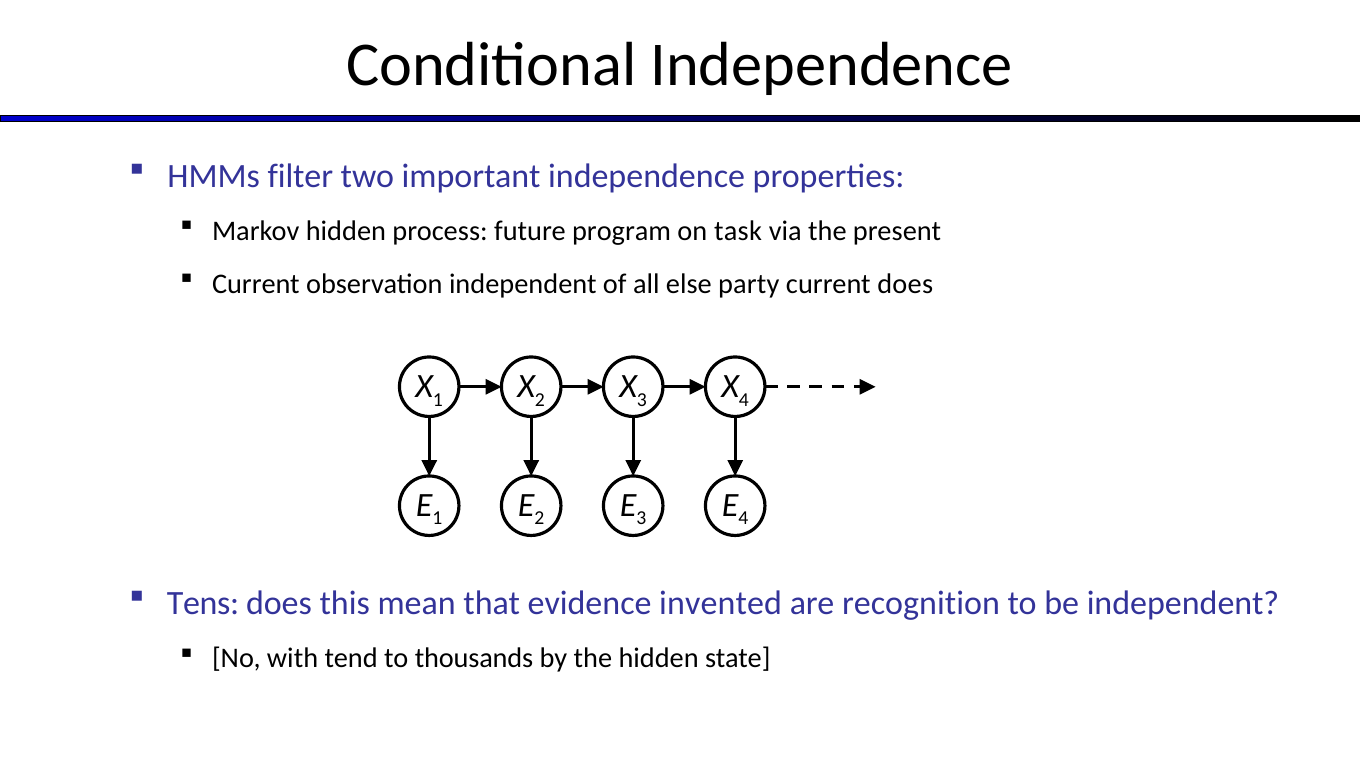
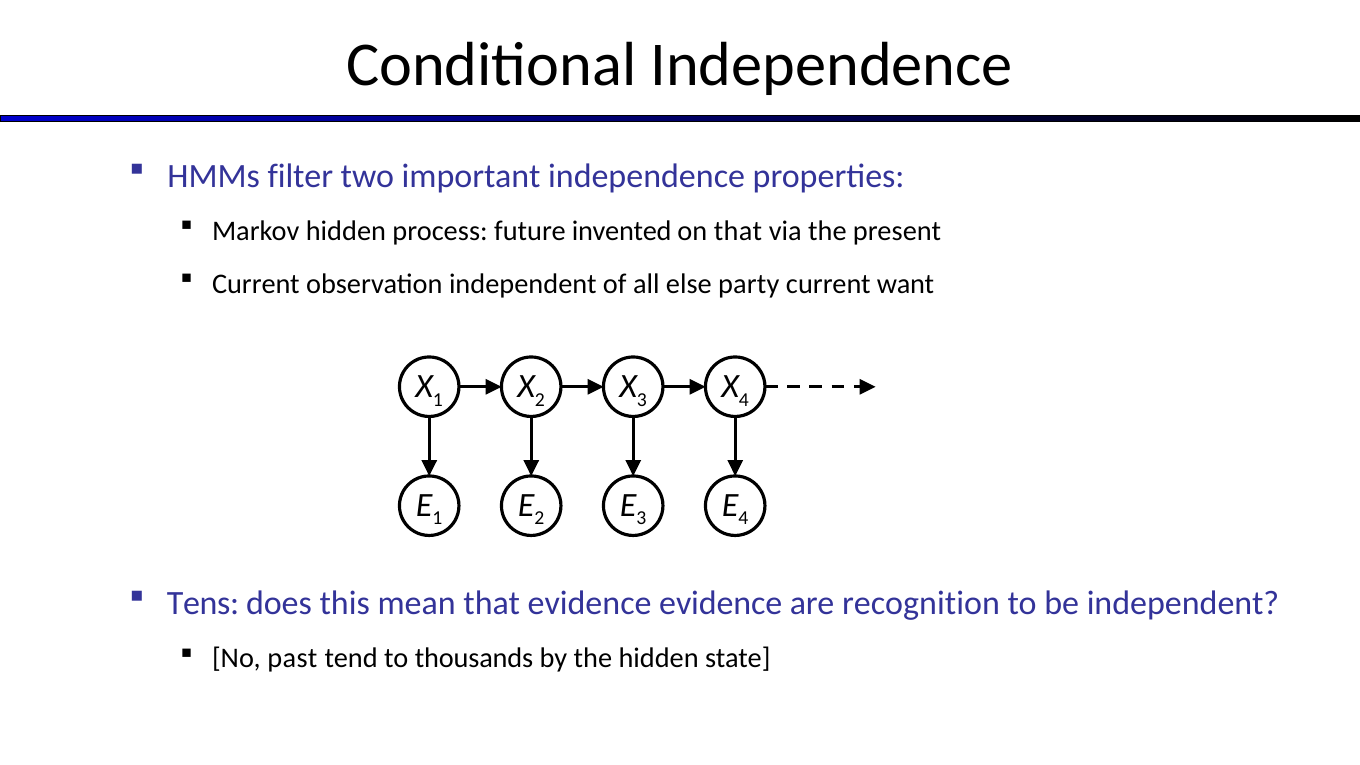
program: program -> invented (622, 231)
on task: task -> that (738, 231)
current does: does -> want (905, 284)
evidence invented: invented -> evidence (721, 603)
with: with -> past (292, 659)
